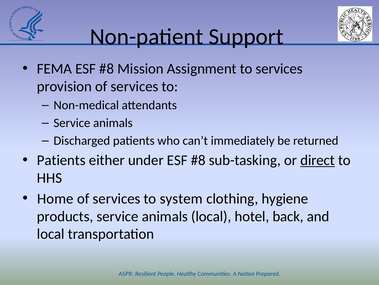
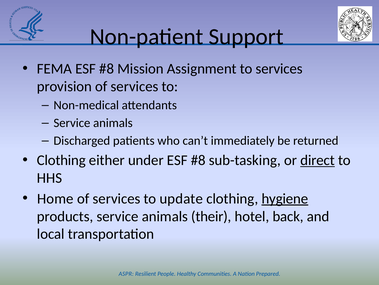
Patients: Patients -> Clothing (61, 160)
system: system -> update (181, 198)
hygiene underline: none -> present (285, 198)
animals local: local -> their (211, 216)
